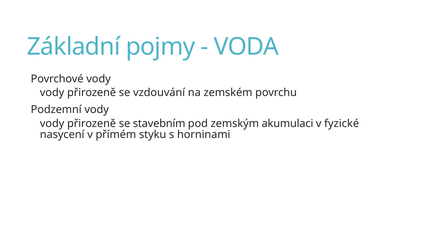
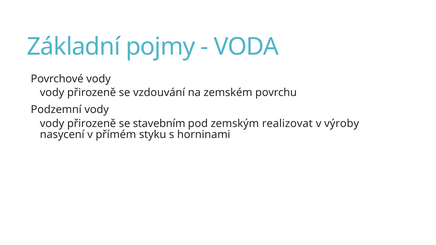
akumulaci: akumulaci -> realizovat (287, 124)
fyzické: fyzické -> výroby (342, 124)
